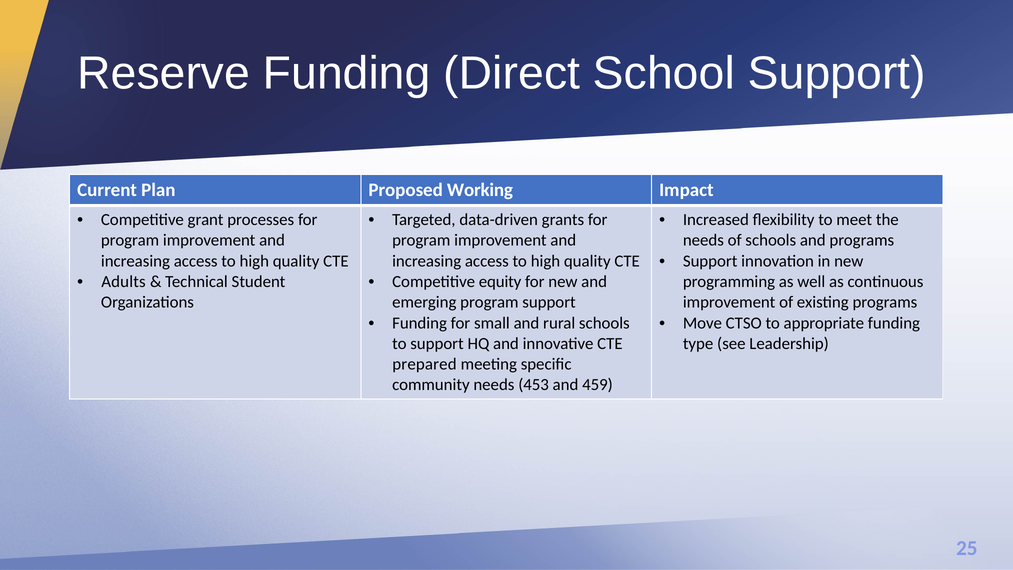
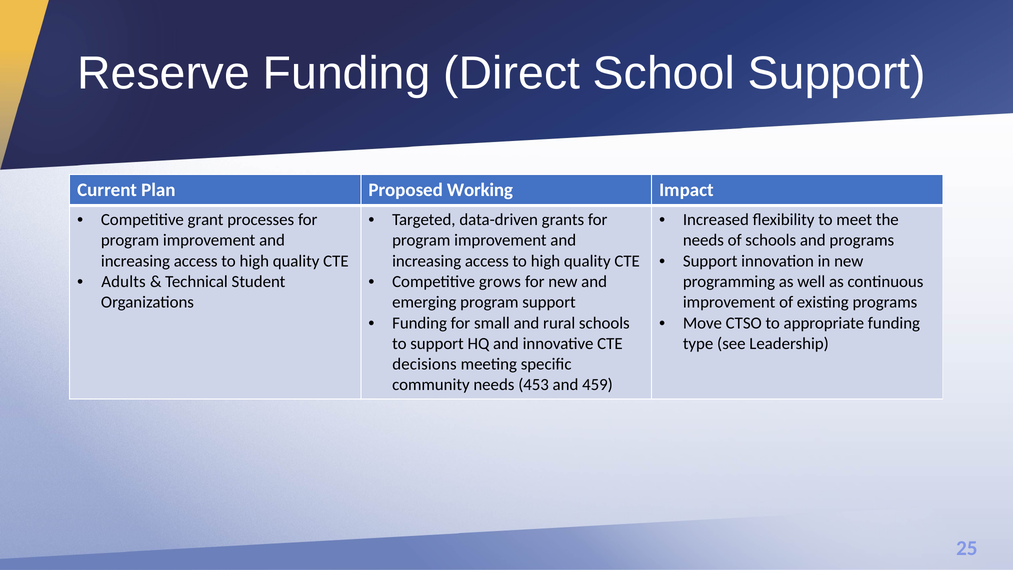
equity: equity -> grows (500, 282)
prepared: prepared -> decisions (424, 364)
